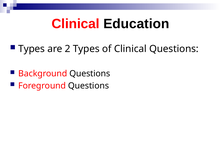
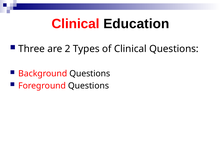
Types: Types -> Three (32, 49)
